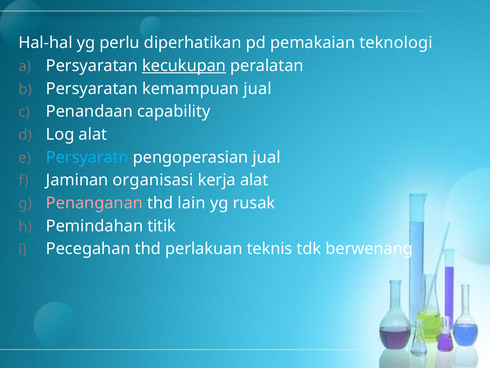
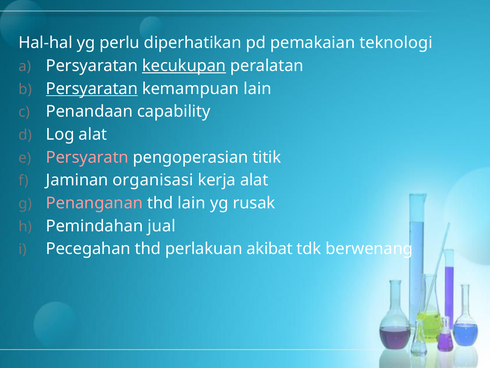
Persyaratan underline: none -> present (92, 89)
kemampuan jual: jual -> lain (257, 89)
Persyaratn colour: light blue -> pink (87, 157)
pengoperasian jual: jual -> titik (267, 157)
titik: titik -> jual (162, 226)
teknis: teknis -> akibat (270, 249)
